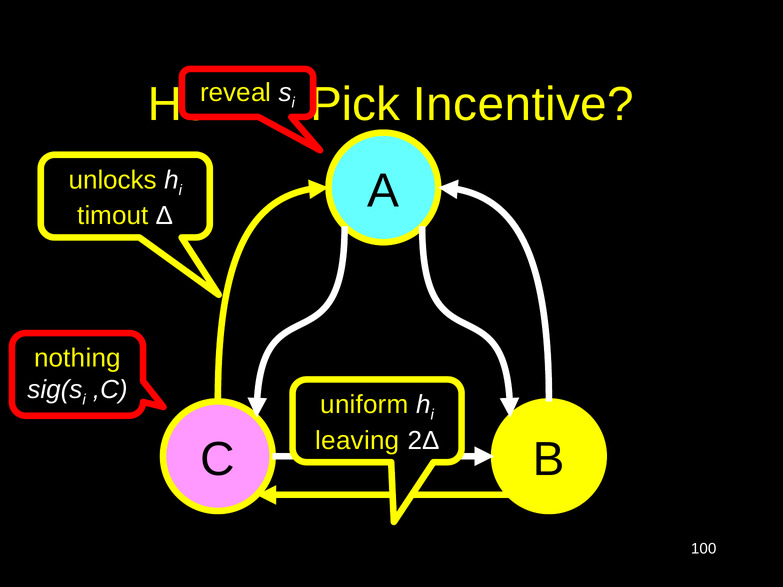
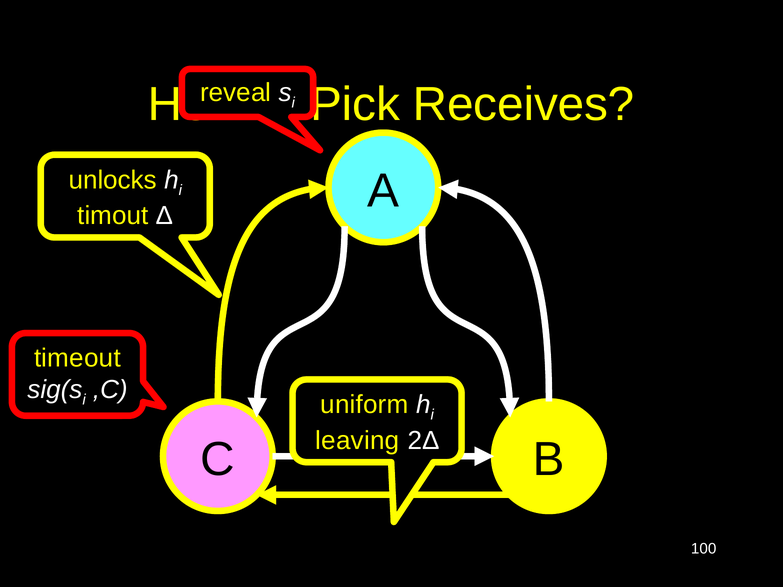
Incentive: Incentive -> Receives (524, 104)
nothing: nothing -> timeout (77, 359)
